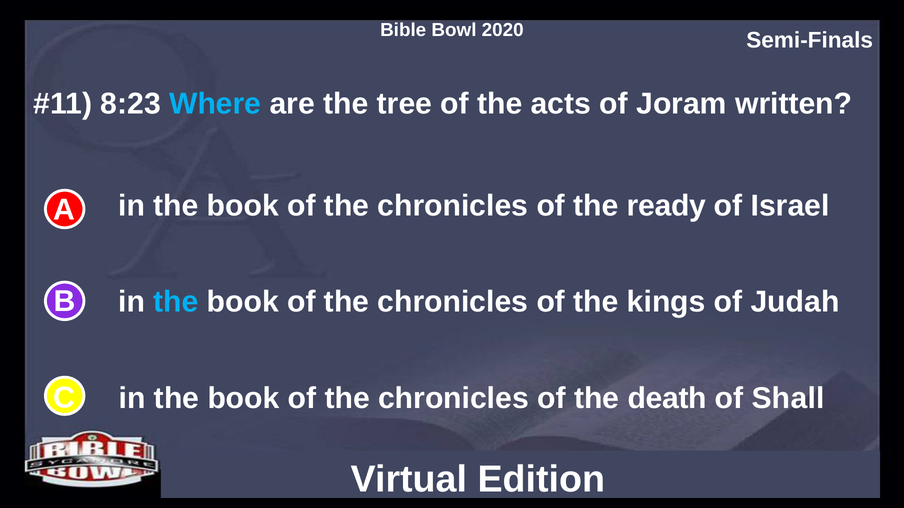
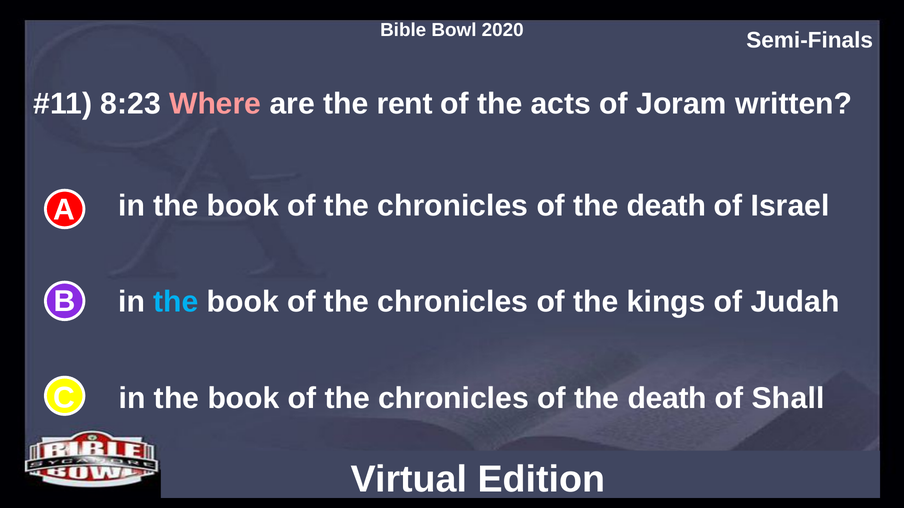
Where colour: light blue -> pink (215, 104)
tree: tree -> rent (405, 104)
ready: ready -> death (666, 206)
